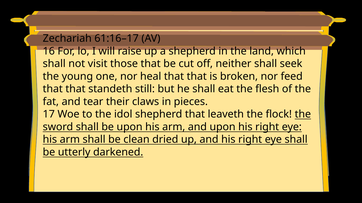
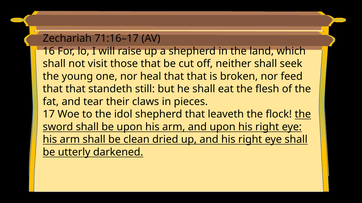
61:16–17: 61:16–17 -> 71:16–17 (117, 39)
